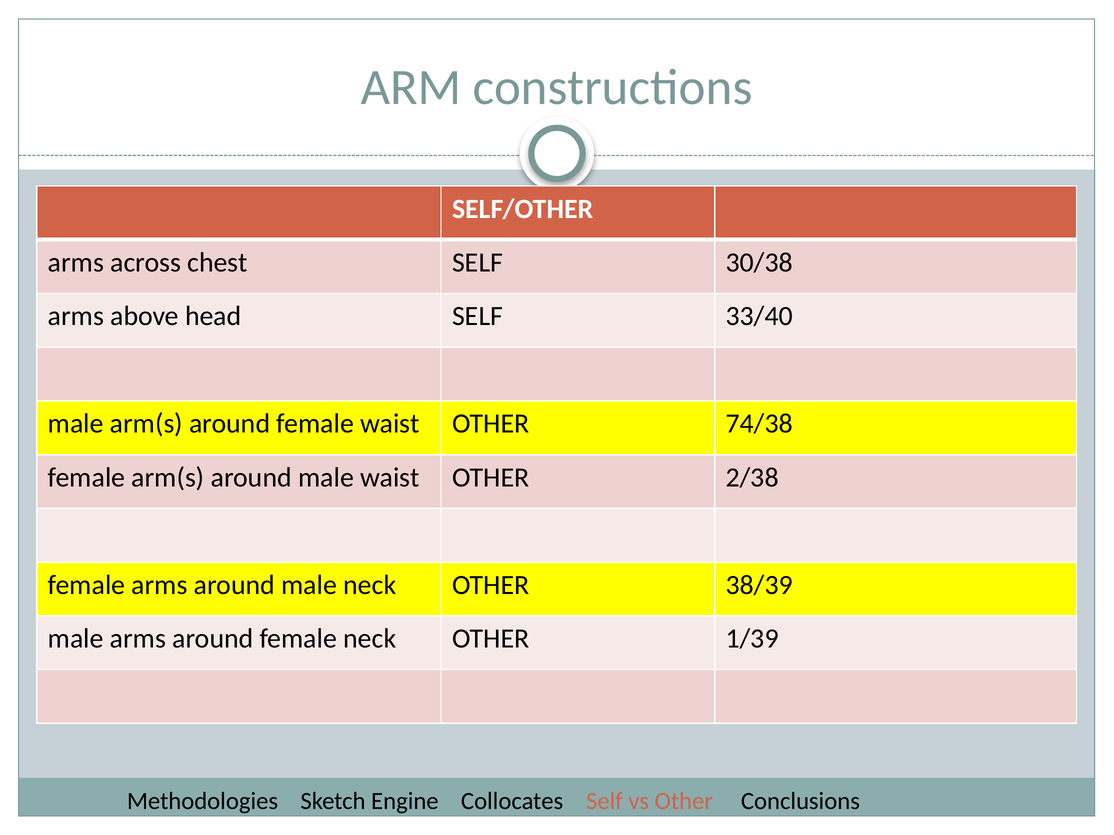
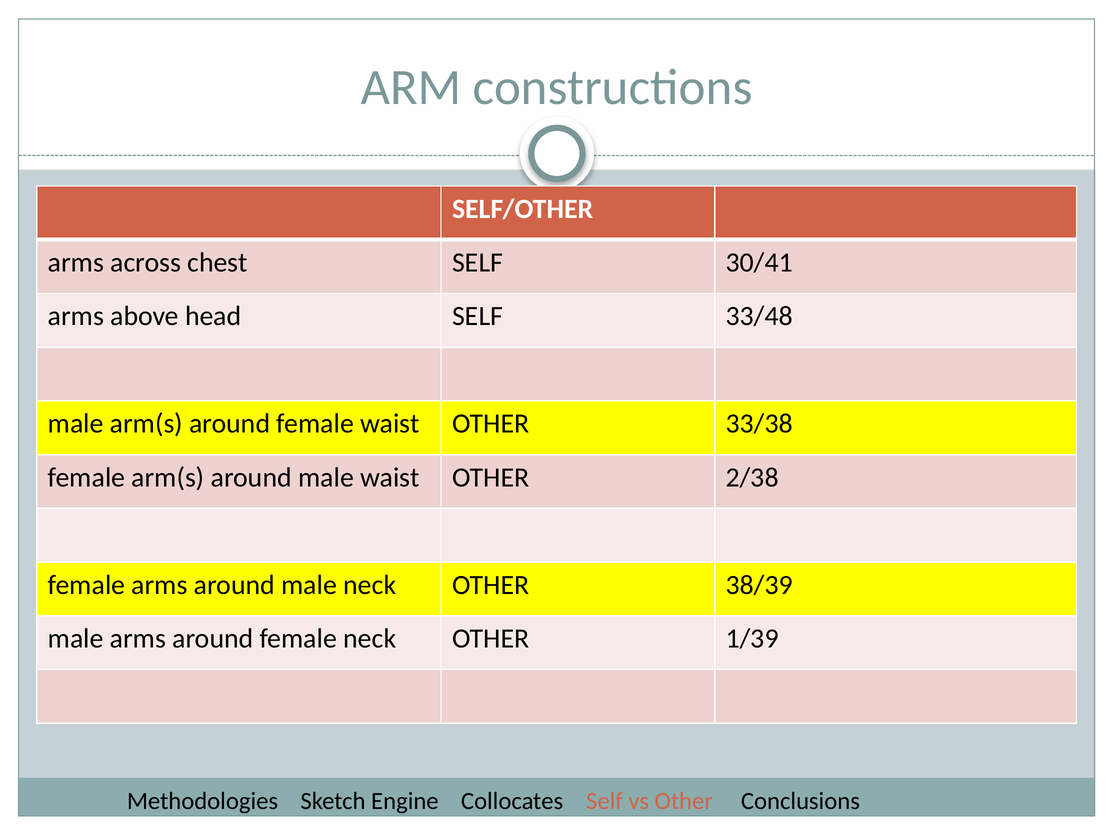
30/38: 30/38 -> 30/41 (759, 263)
33/40: 33/40 -> 33/48 (759, 317)
74/38: 74/38 -> 33/38 (759, 424)
